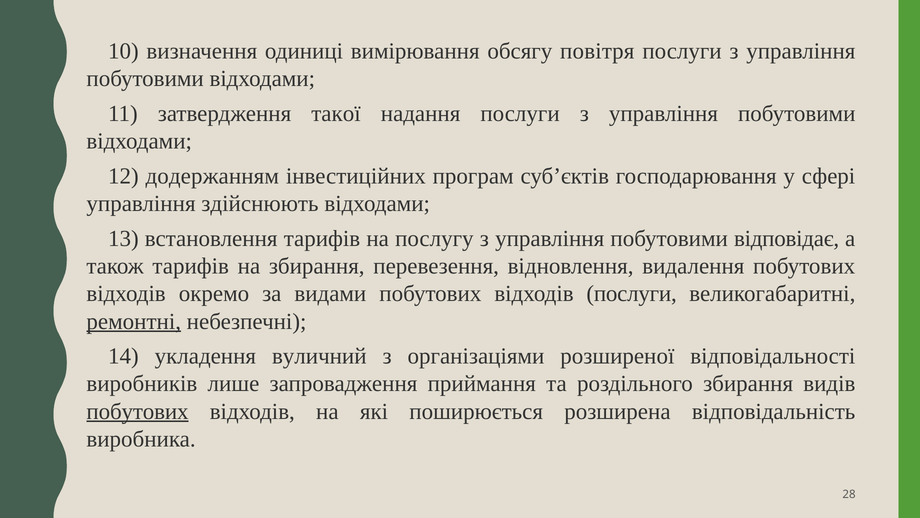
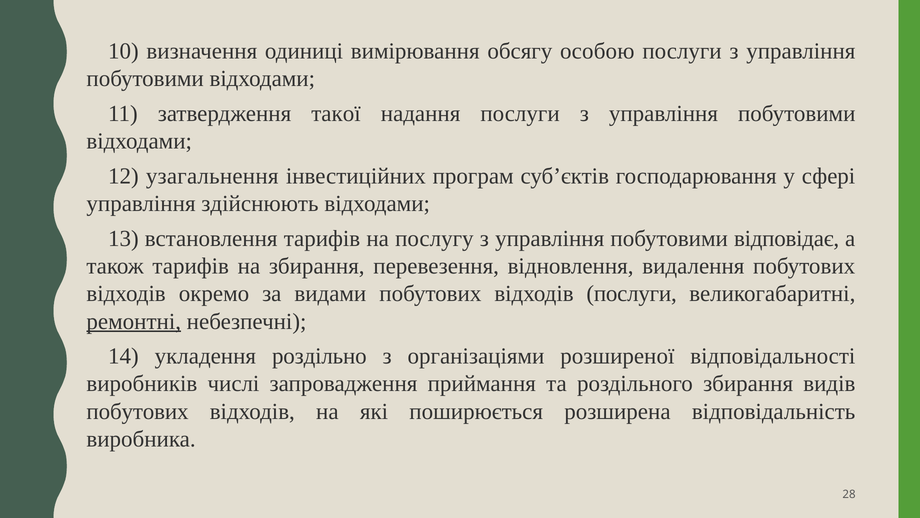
повітря: повітря -> особою (597, 51)
додержанням: додержанням -> узагальнення (212, 176)
вуличний: вуличний -> роздільно (319, 356)
лише: лише -> числі (233, 384)
побутових underline: present -> none (138, 411)
